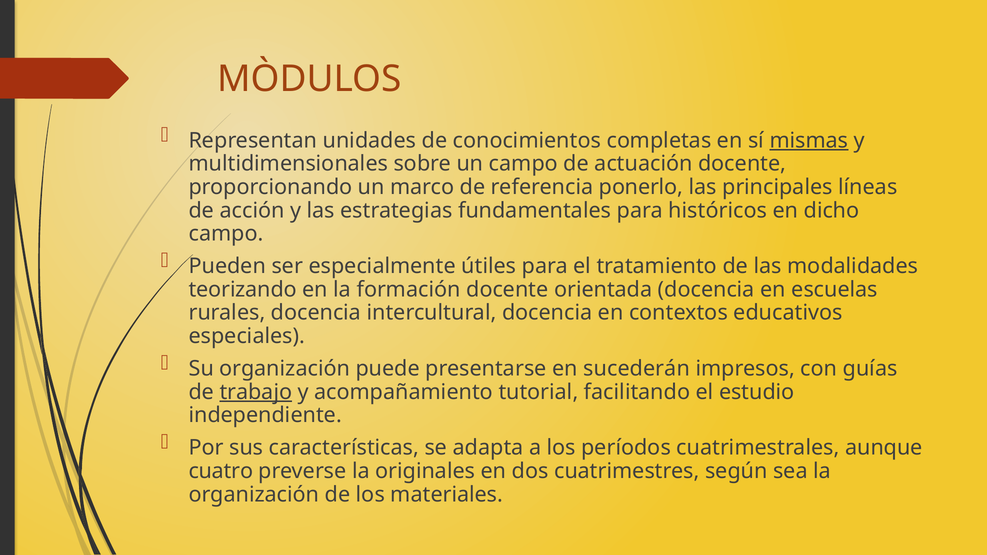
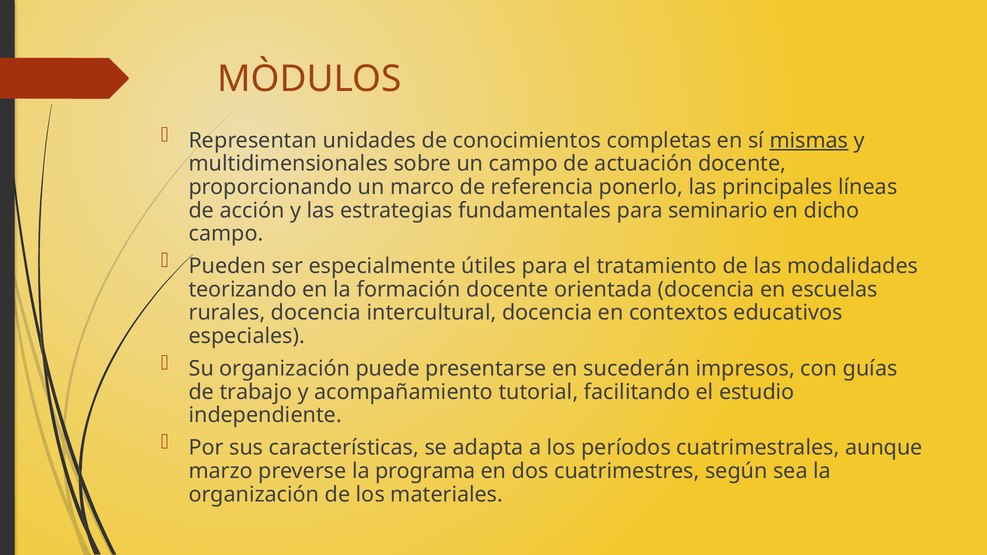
históricos: históricos -> seminario (718, 210)
trabajo underline: present -> none (256, 392)
cuatro: cuatro -> marzo (221, 471)
originales: originales -> programa (425, 471)
